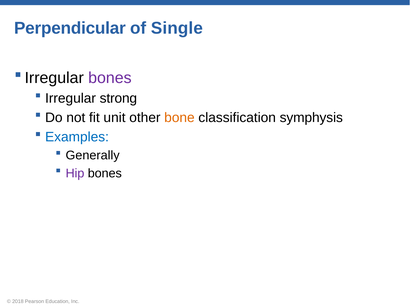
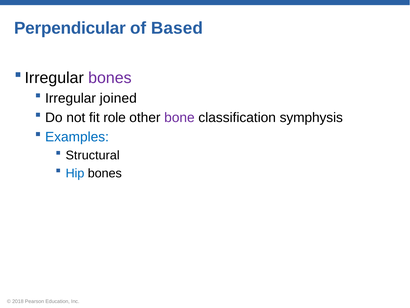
Single: Single -> Based (177, 28)
strong: strong -> joined (118, 98)
unit: unit -> role (115, 117)
bone colour: orange -> purple (179, 117)
Generally: Generally -> Structural (93, 155)
Hip colour: purple -> blue (75, 173)
